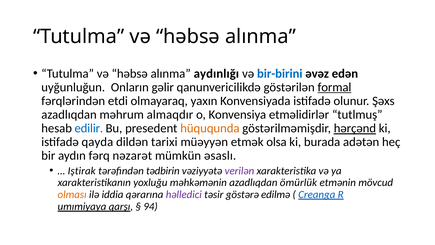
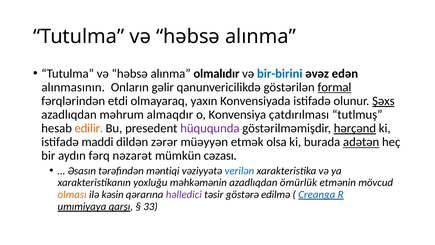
aydınlığı: aydınlığı -> olmalıdır (216, 74)
uyğunluğun: uyğunluğun -> alınmasının (73, 87)
Şəxs underline: none -> present (383, 101)
etməlidirlər: etməlidirlər -> çatdırılması (299, 115)
edilir colour: blue -> orange (89, 128)
hüququnda colour: orange -> purple (210, 128)
qayda: qayda -> maddi (97, 142)
tarixi: tarixi -> zərər (164, 142)
adətən underline: none -> present (361, 142)
əsaslı: əsaslı -> cəzası (220, 156)
Iştirak: Iştirak -> Əsasın (82, 171)
tədbirin: tədbirin -> məntiqi (163, 171)
verilən colour: purple -> blue (239, 171)
iddia: iddia -> kəsin (113, 194)
94: 94 -> 33 (151, 206)
